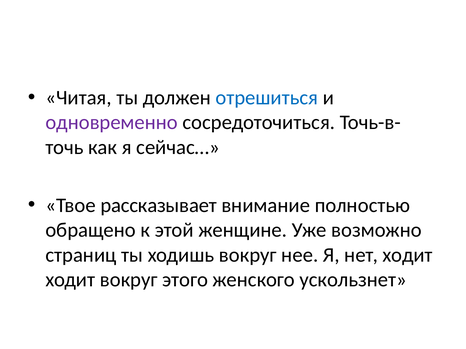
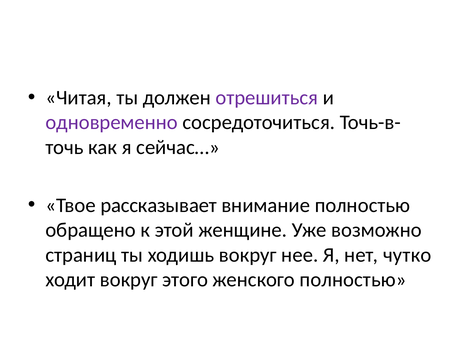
отрешиться colour: blue -> purple (267, 98)
нет ходит: ходит -> чутко (407, 255)
женского ускользнет: ускользнет -> полностью (353, 280)
